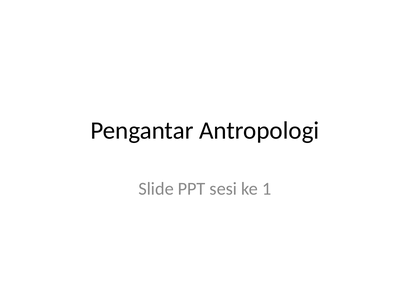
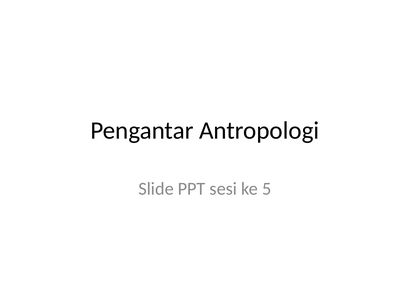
1: 1 -> 5 (267, 189)
